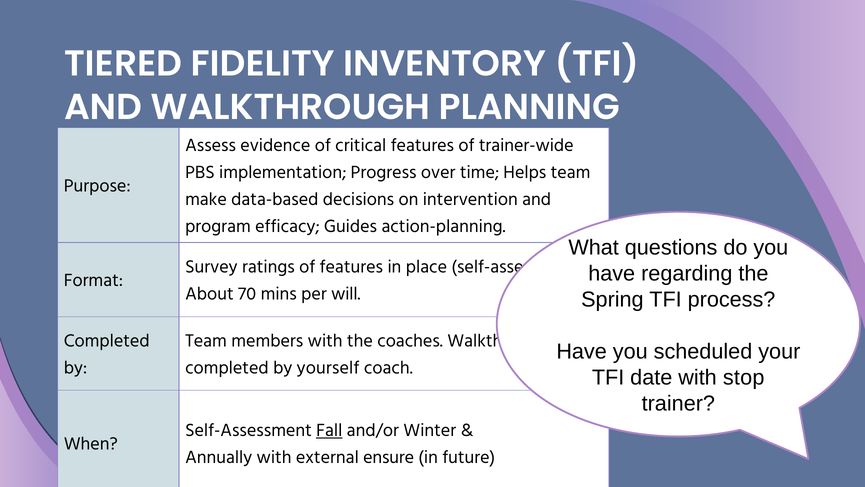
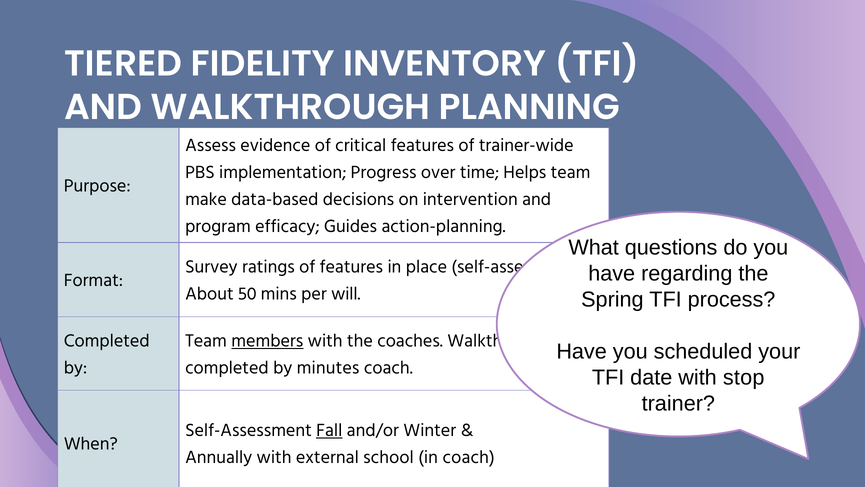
70: 70 -> 50 (247, 294)
members underline: none -> present (267, 341)
yourself: yourself -> minutes (328, 368)
ensure: ensure -> school (389, 457)
in future: future -> coach (469, 457)
